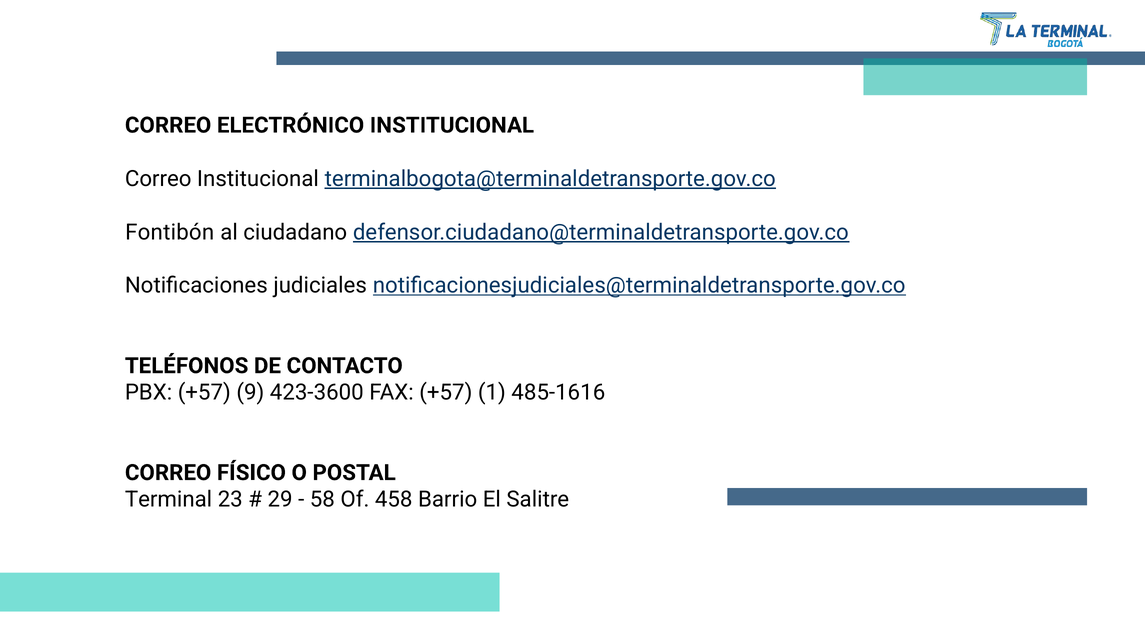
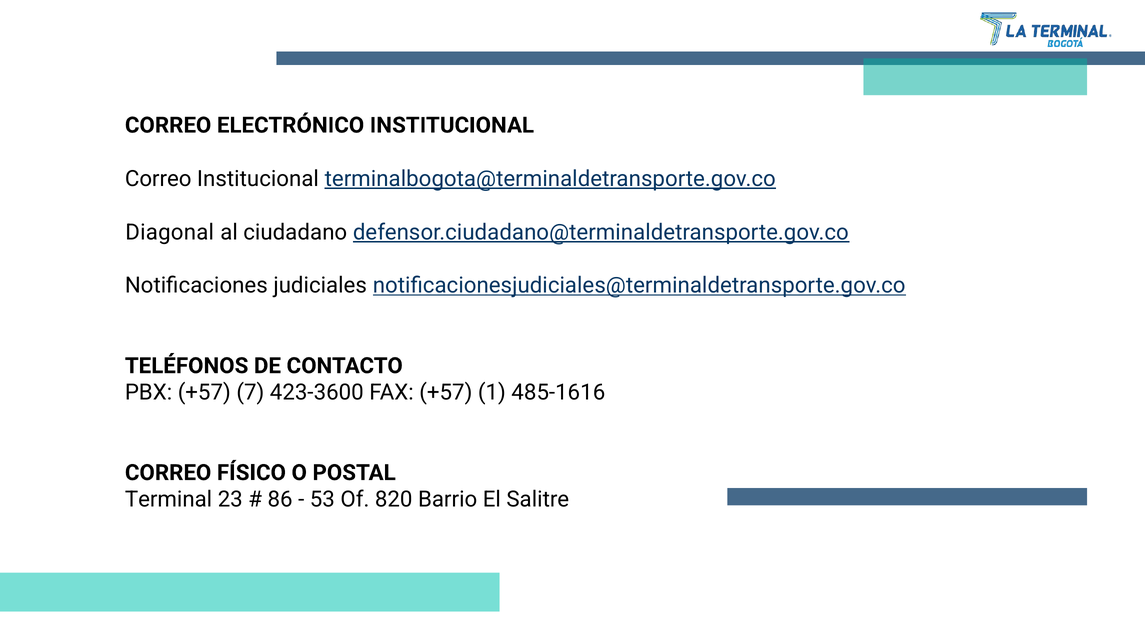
Fontibón: Fontibón -> Diagonal (170, 232)
9: 9 -> 7 (250, 393)
29: 29 -> 86 (280, 500)
58: 58 -> 53 (322, 500)
458: 458 -> 820 (394, 500)
